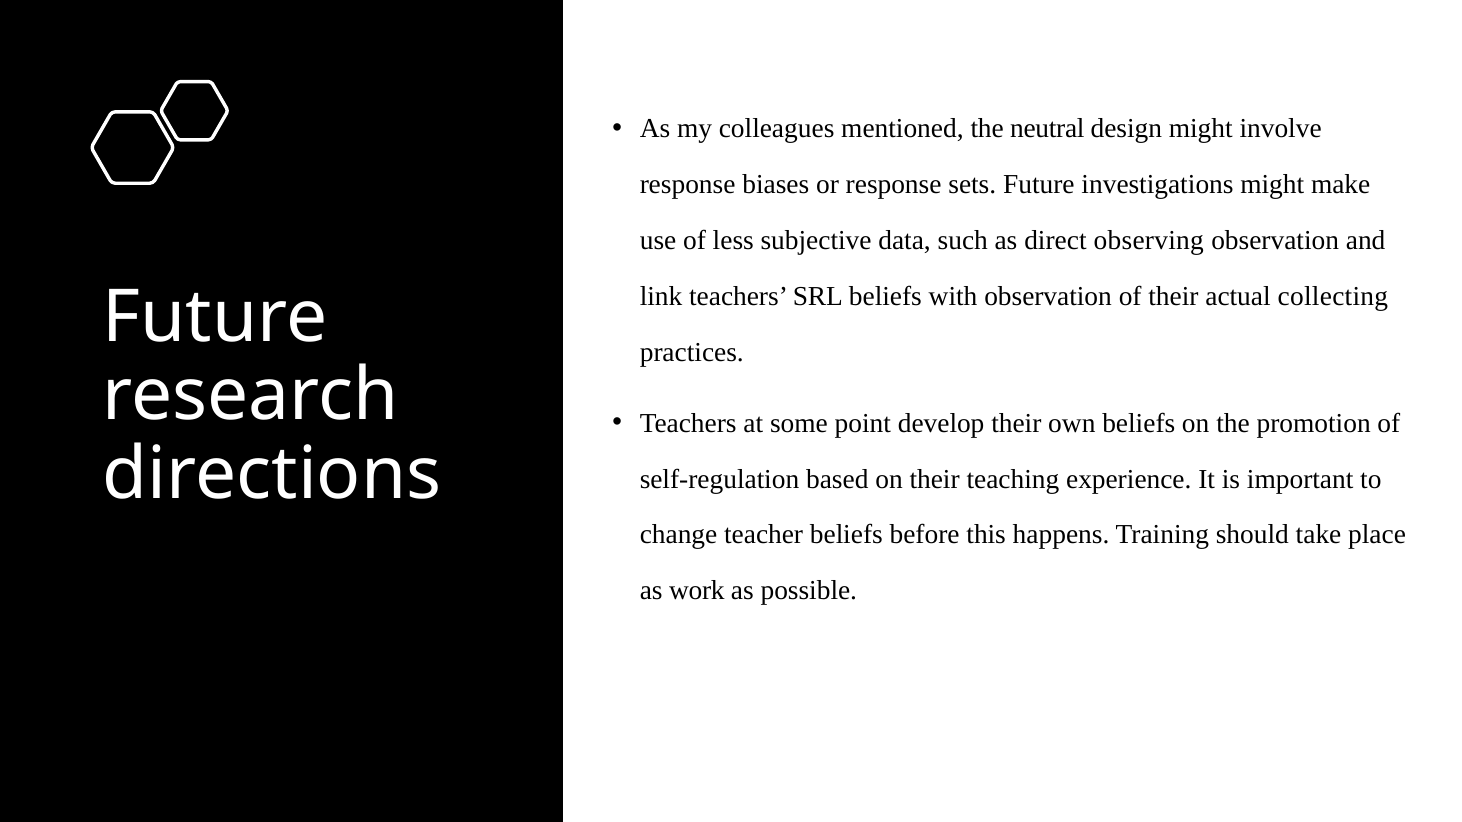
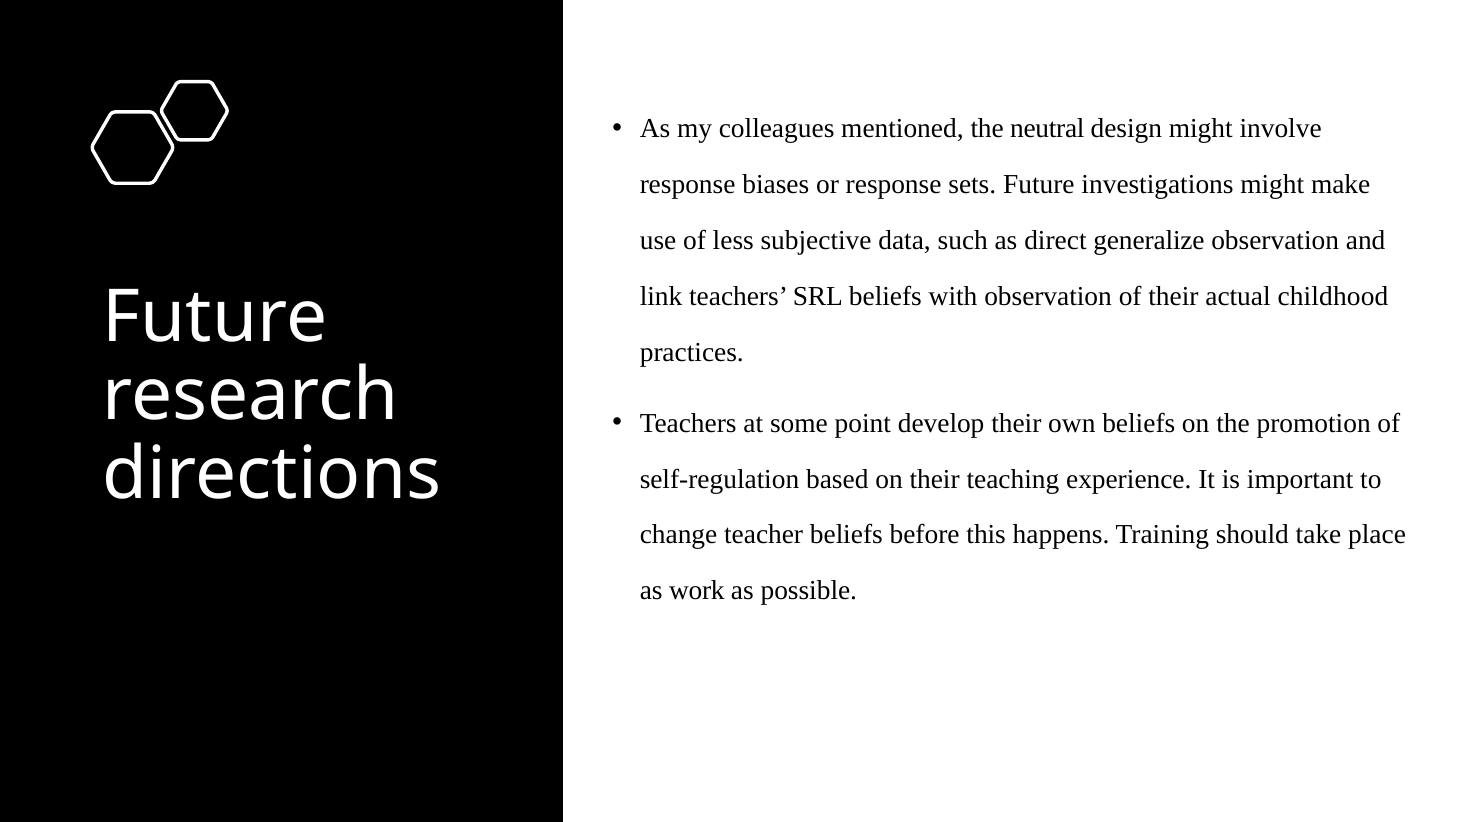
observing: observing -> generalize (1149, 240)
collecting: collecting -> childhood (1333, 296)
